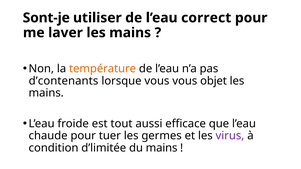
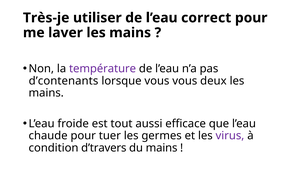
Sont-je: Sont-je -> Très-je (46, 18)
température colour: orange -> purple (103, 69)
objet: objet -> deux (213, 81)
d’limitée: d’limitée -> d’travers (104, 148)
